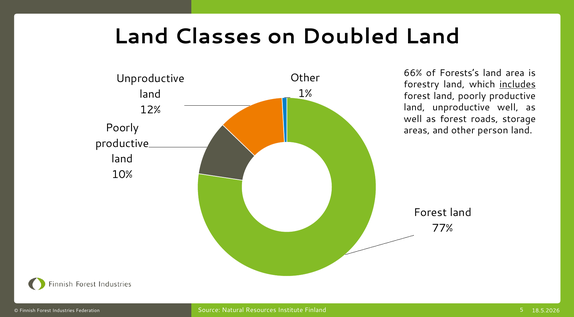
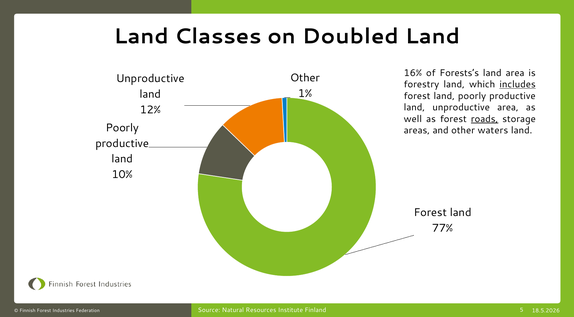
66%: 66% -> 16% (413, 73)
unproductive well: well -> area (508, 107)
roads underline: none -> present (485, 119)
person: person -> waters (493, 130)
